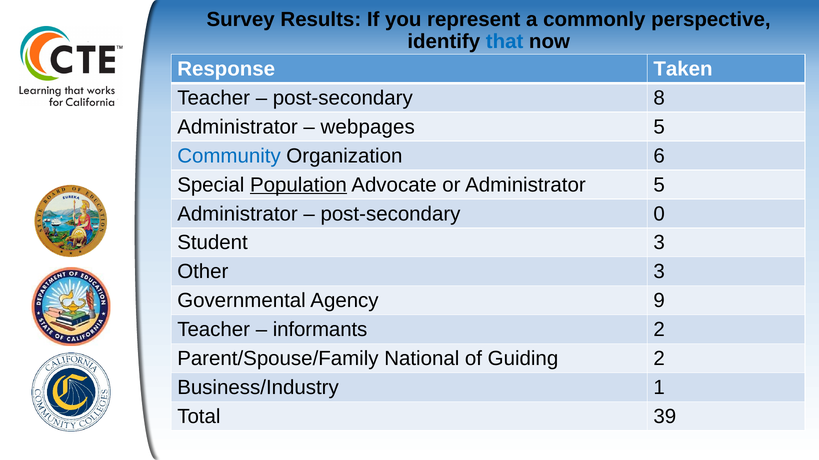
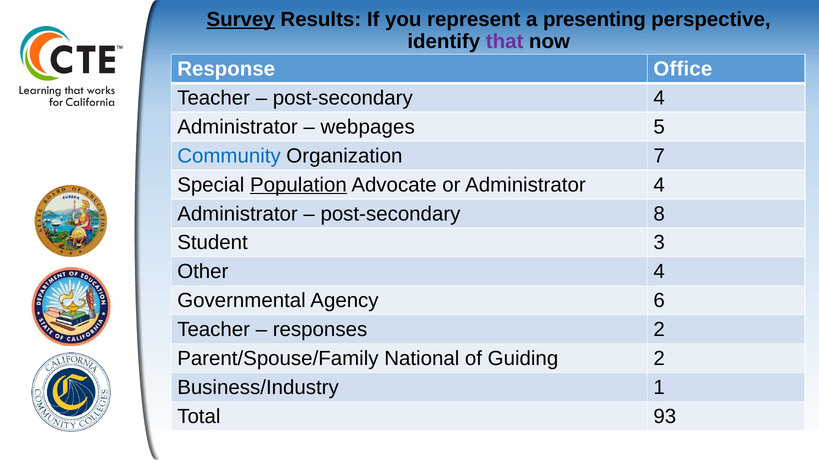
Survey underline: none -> present (241, 19)
commonly: commonly -> presenting (594, 19)
that colour: blue -> purple (505, 42)
Taken: Taken -> Office (683, 69)
post-secondary 8: 8 -> 4 (659, 98)
6: 6 -> 7 (659, 156)
Administrator 5: 5 -> 4 (659, 185)
0: 0 -> 8 (659, 214)
Other 3: 3 -> 4 (659, 272)
9: 9 -> 6 (659, 301)
informants: informants -> responses (320, 330)
39: 39 -> 93 (665, 417)
